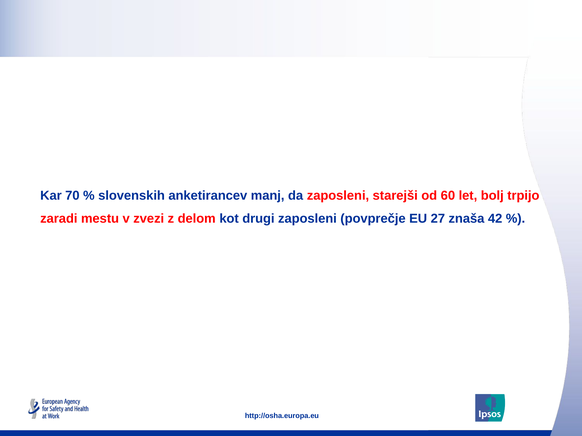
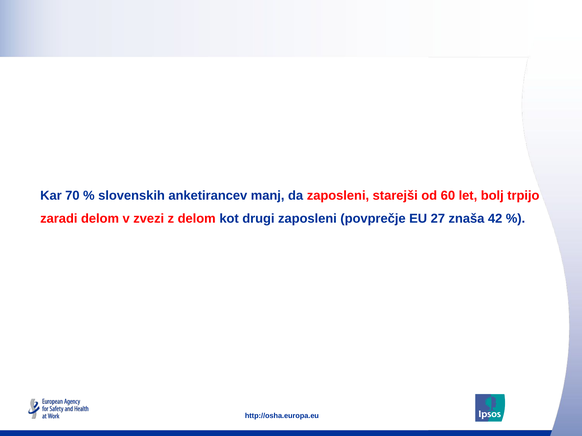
zaradi mestu: mestu -> delom (100, 219)
